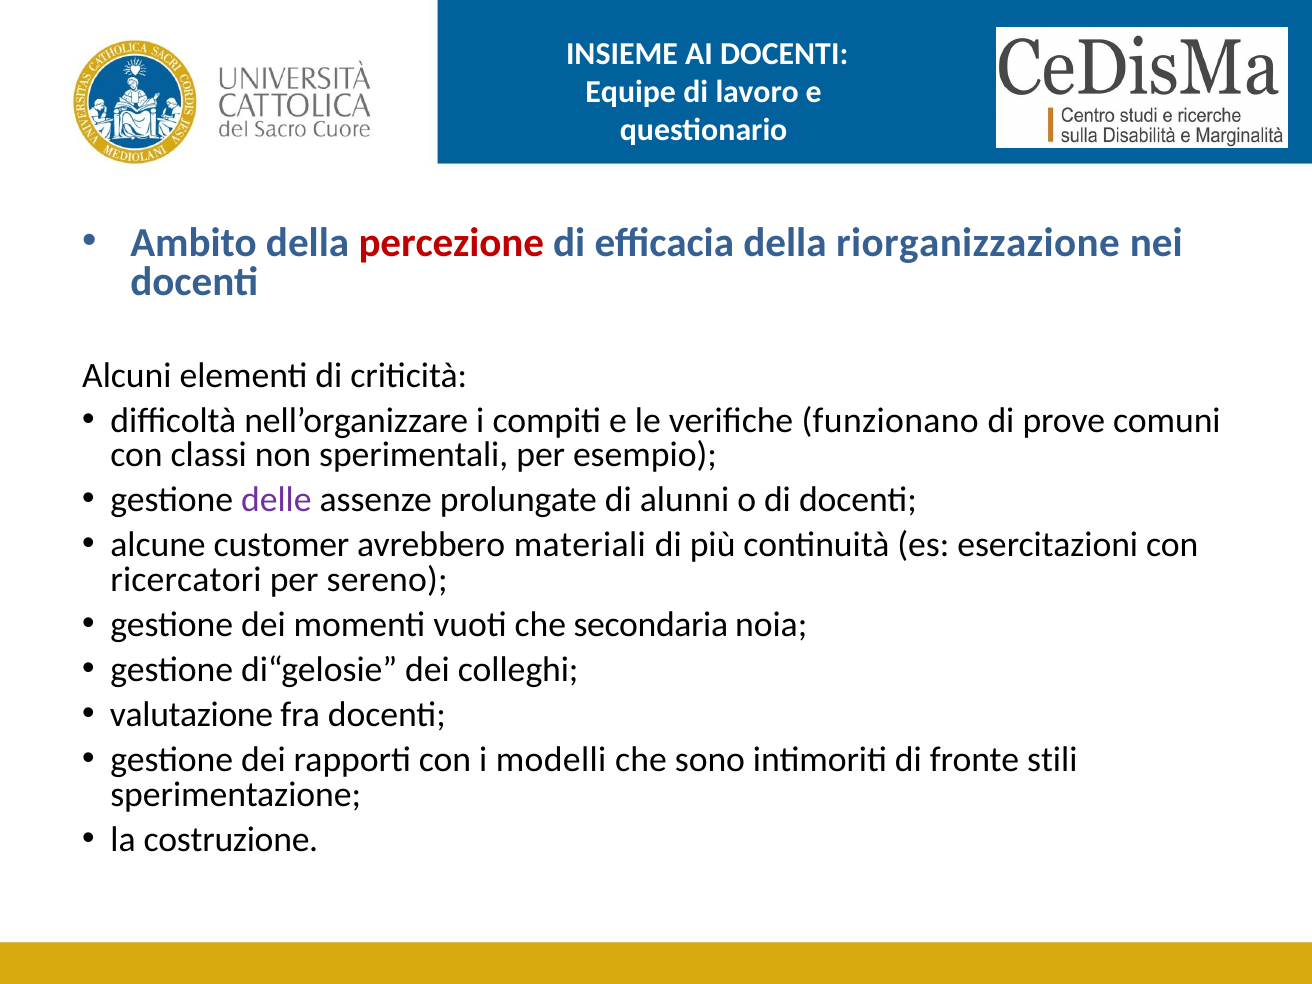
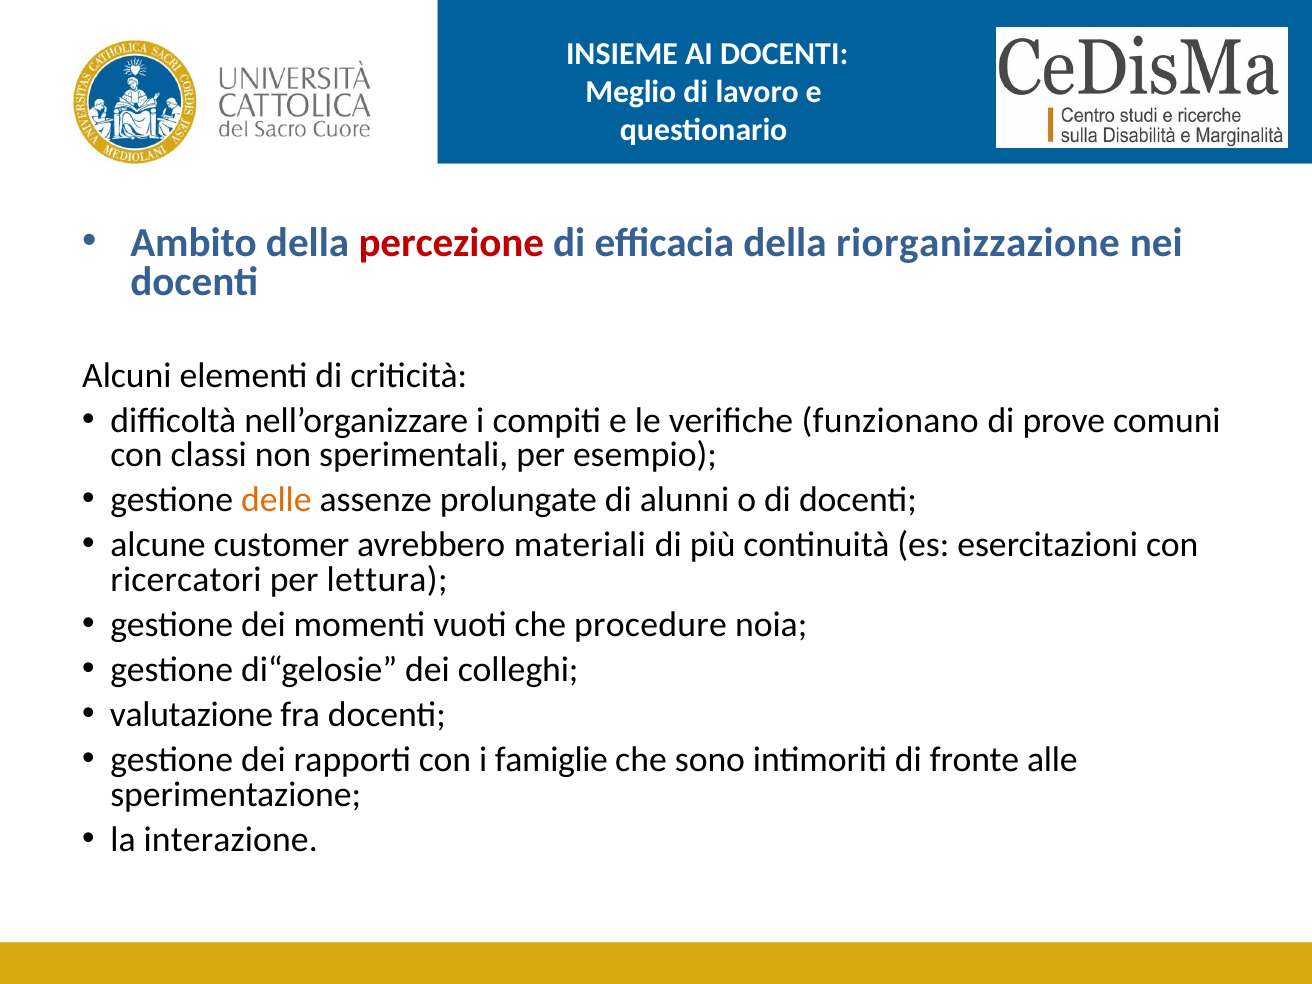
Equipe: Equipe -> Meglio (631, 92)
delle colour: purple -> orange (276, 500)
sereno: sereno -> lettura (387, 579)
secondaria: secondaria -> procedure (651, 625)
modelli: modelli -> famiglie (551, 760)
stili: stili -> alle (1052, 760)
costruzione: costruzione -> interazione (231, 840)
